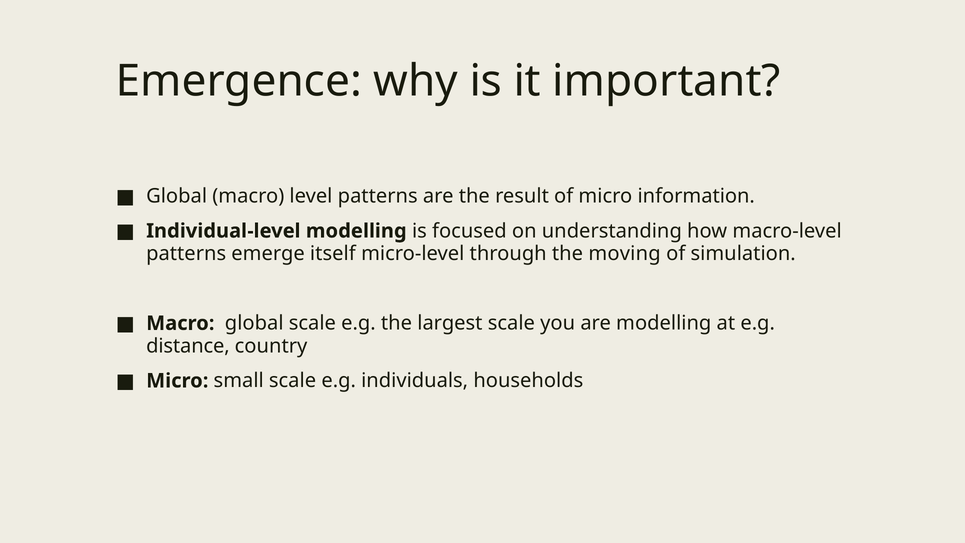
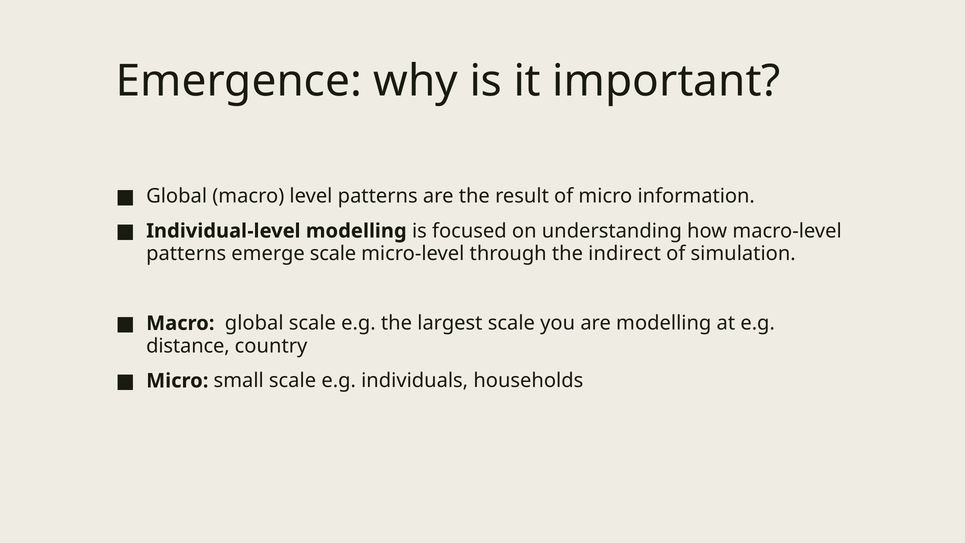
emerge itself: itself -> scale (333, 254)
moving: moving -> indirect (625, 254)
